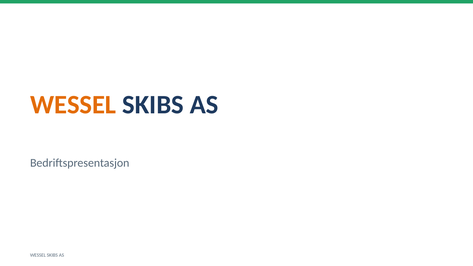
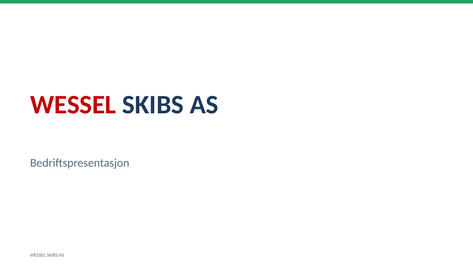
WESSEL colour: orange -> red (73, 105)
